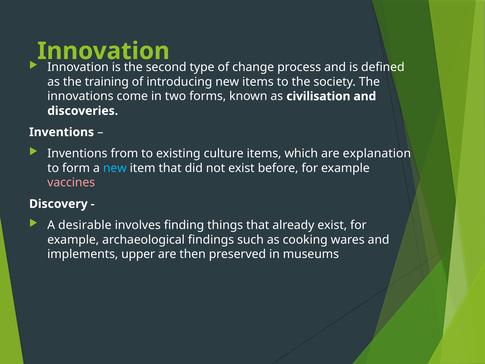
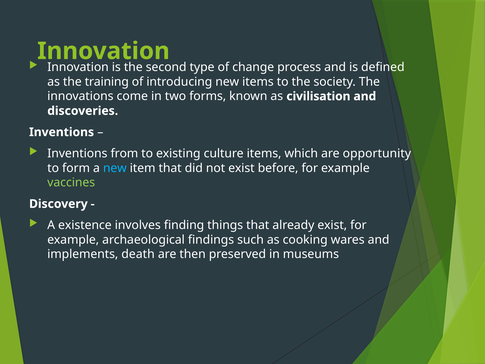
explanation: explanation -> opportunity (377, 153)
vaccines colour: pink -> light green (71, 182)
desirable: desirable -> existence (85, 225)
upper: upper -> death (138, 254)
